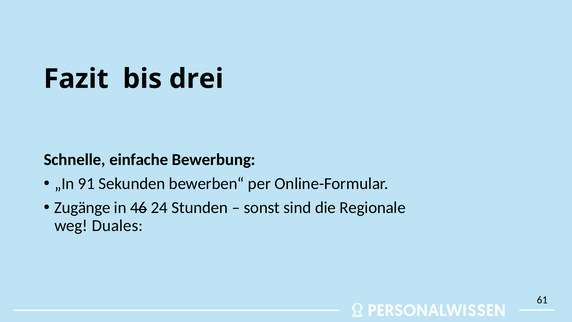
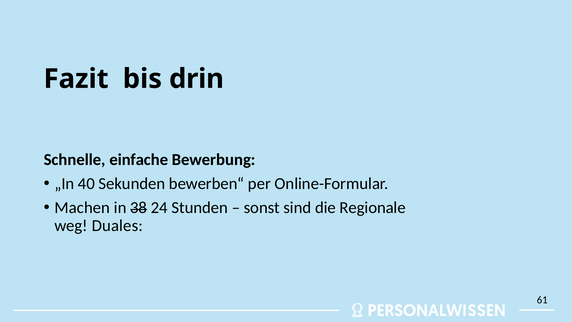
drei: drei -> drin (196, 79)
91: 91 -> 40 (86, 183)
Zugänge: Zugänge -> Machen (82, 207)
46: 46 -> 38 (139, 207)
